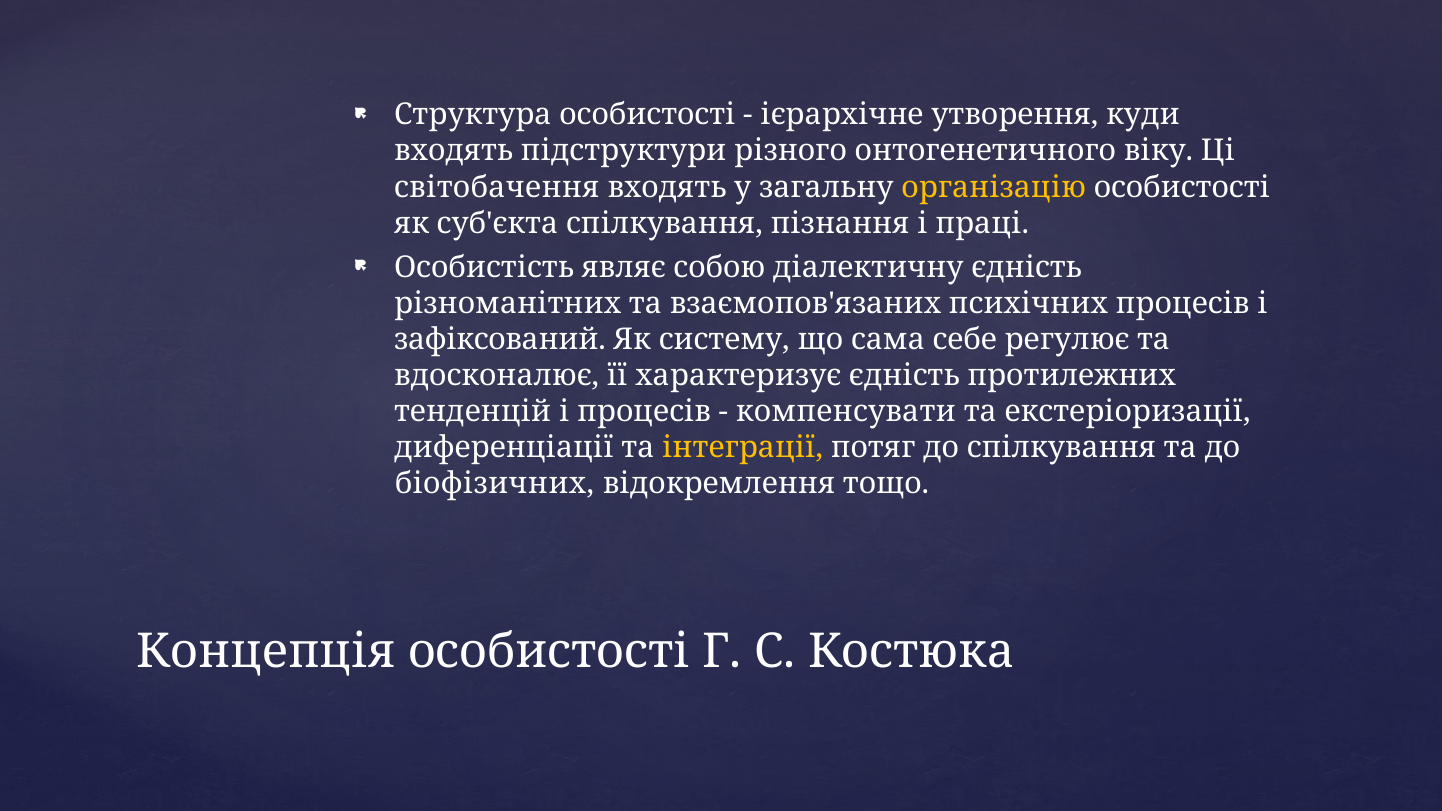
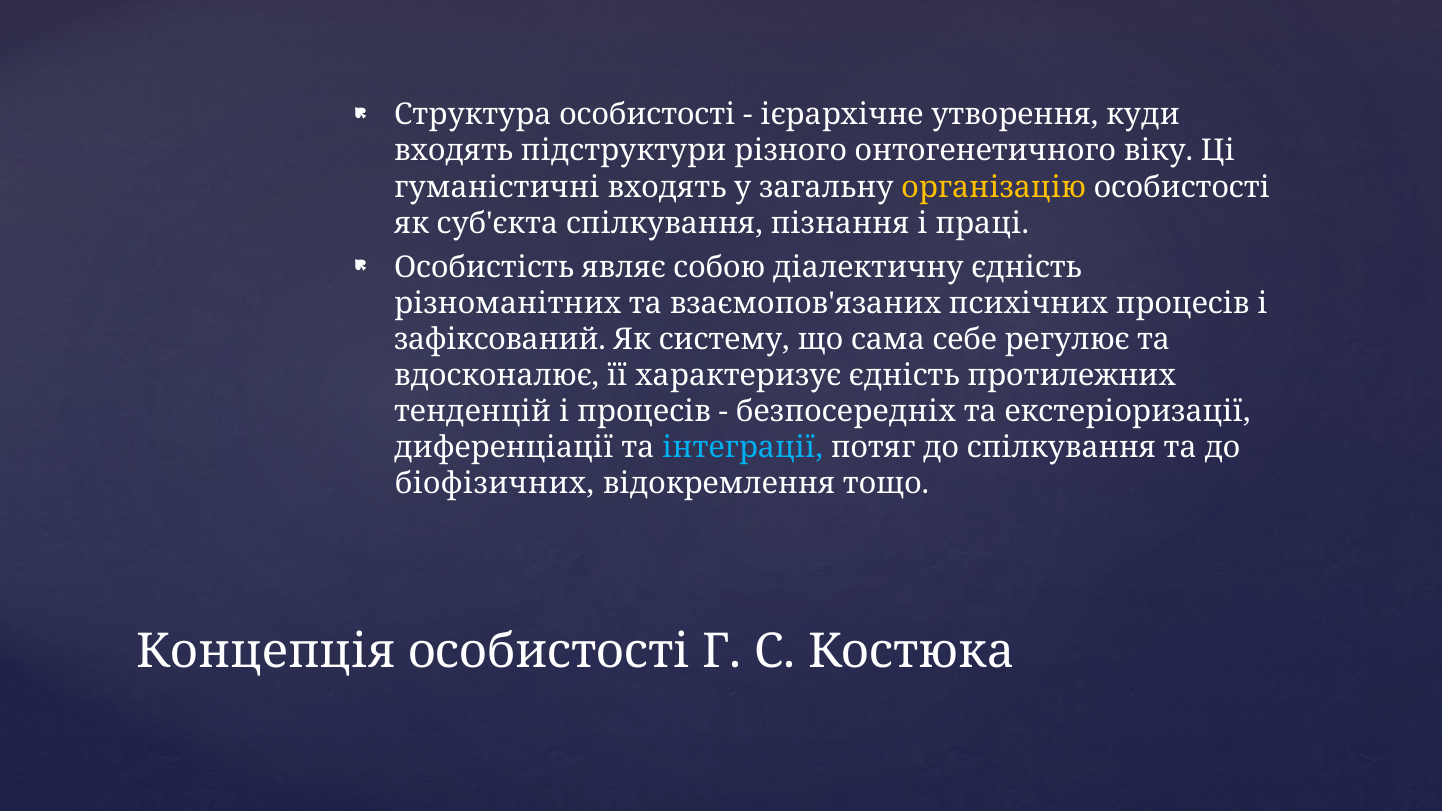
світобачення: світобачення -> гуманістичні (497, 187)
компенсувати: компенсувати -> безпосередніх (846, 412)
інтеграції colour: yellow -> light blue (743, 448)
